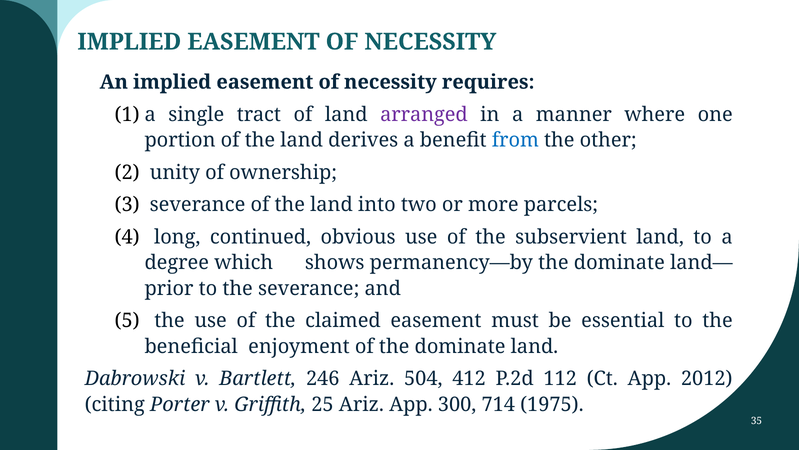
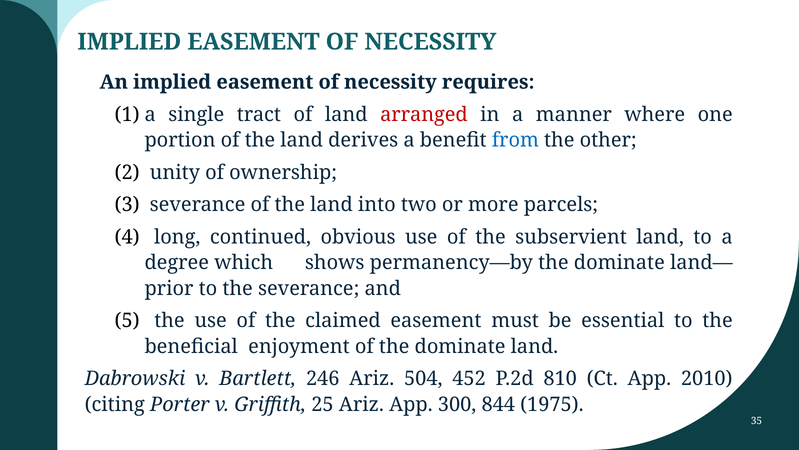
arranged colour: purple -> red (424, 114)
412: 412 -> 452 (469, 378)
112: 112 -> 810 (560, 378)
2012: 2012 -> 2010 (707, 378)
714: 714 -> 844 (498, 404)
